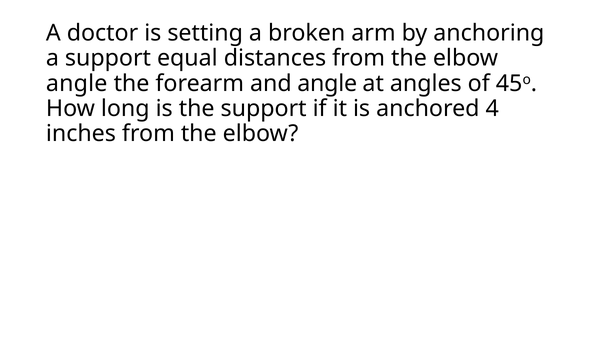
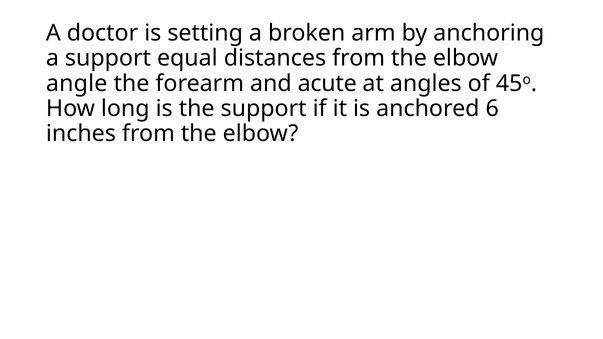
and angle: angle -> acute (327, 83)
4: 4 -> 6 (492, 109)
